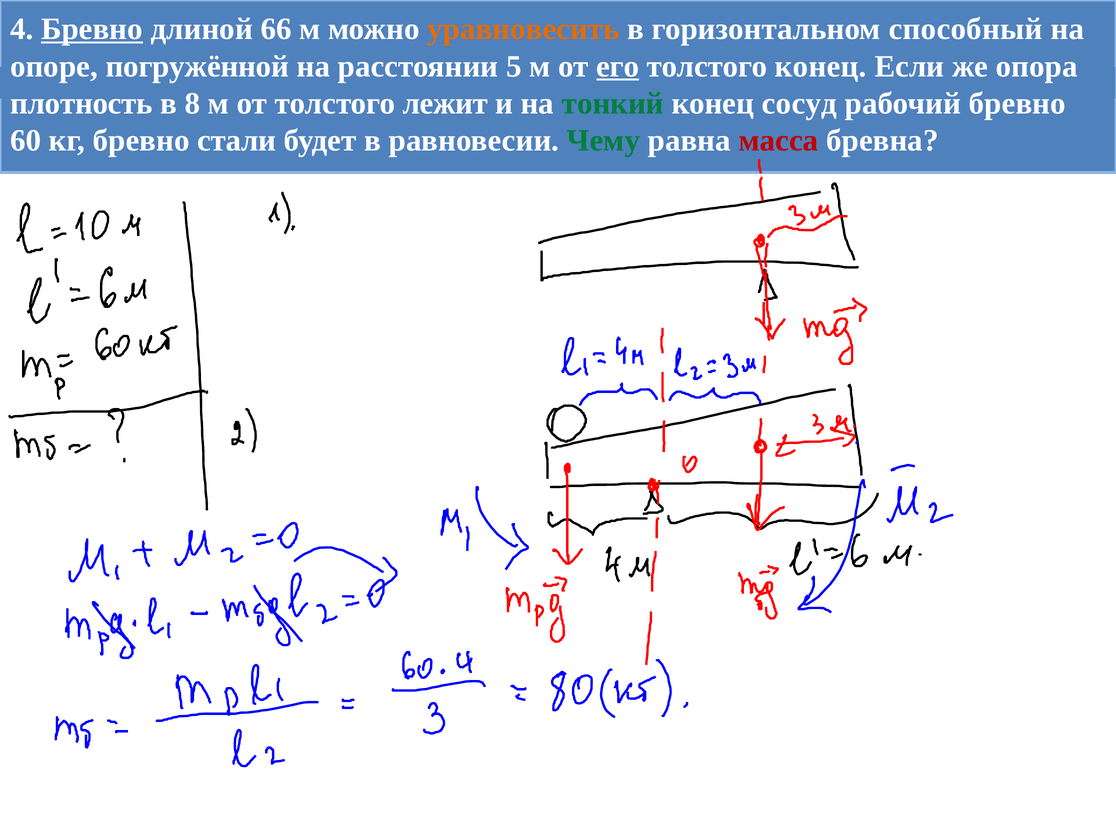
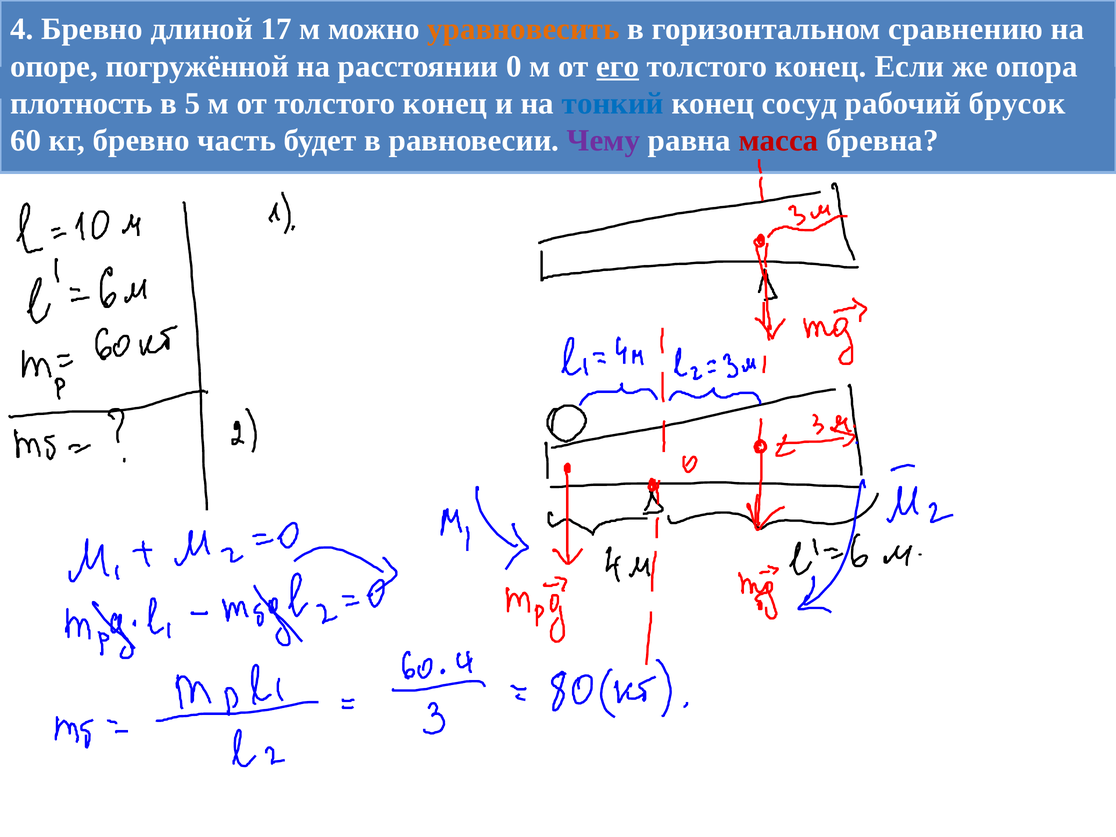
Бревно underline: present -> none (92, 29)
66: 66 -> 17 (276, 29)
способный: способный -> сравнению (966, 29)
5: 5 -> 0 (514, 66)
8: 8 -> 5 (192, 104)
от толстого лежит: лежит -> конец (445, 104)
тонкий colour: green -> blue (613, 104)
рабочий бревно: бревно -> брусок (1017, 104)
стали: стали -> часть (237, 141)
Чему colour: green -> purple (604, 141)
